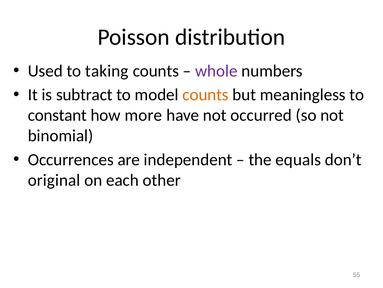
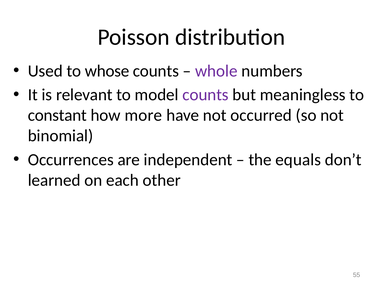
taking: taking -> whose (107, 71)
subtract: subtract -> relevant (84, 95)
counts colour: orange -> purple (206, 95)
original: original -> learned (54, 180)
